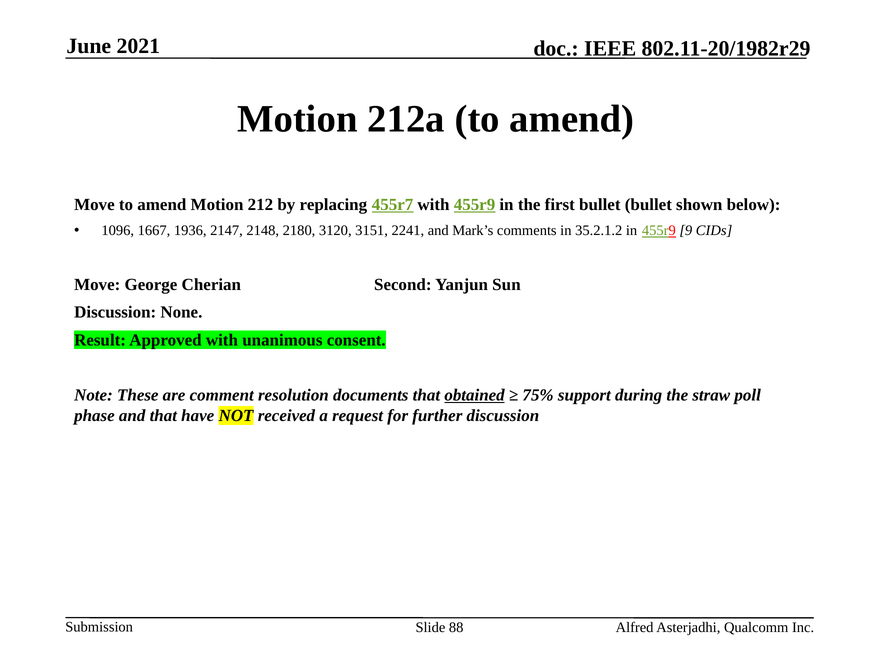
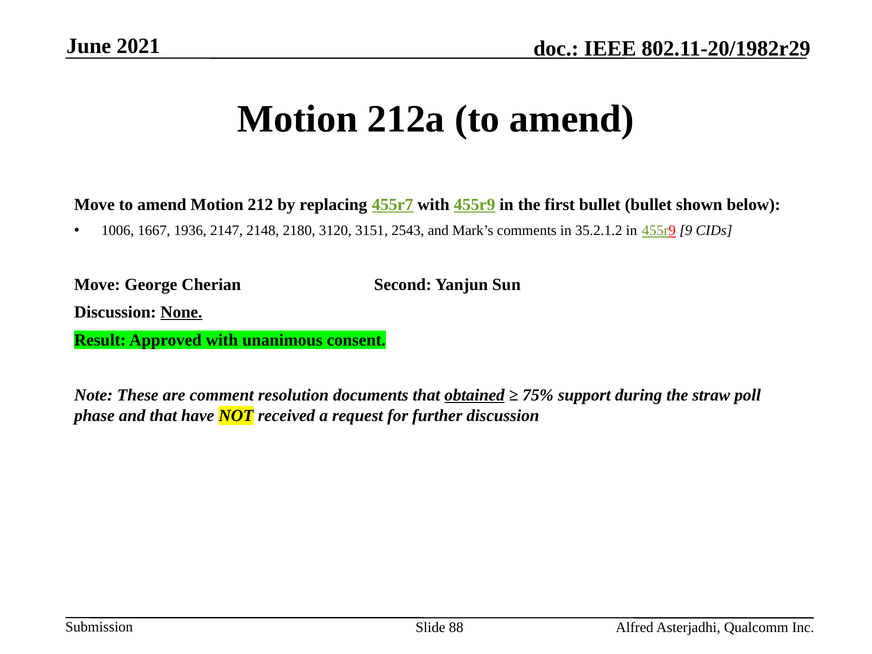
1096: 1096 -> 1006 (118, 231)
2241: 2241 -> 2543 (408, 231)
None underline: none -> present (181, 312)
